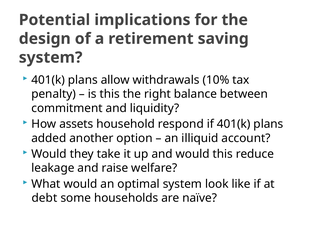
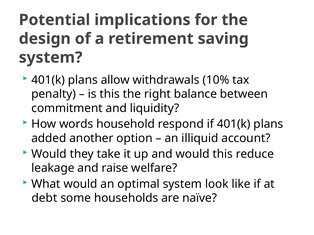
assets: assets -> words (76, 124)
